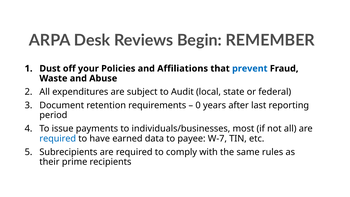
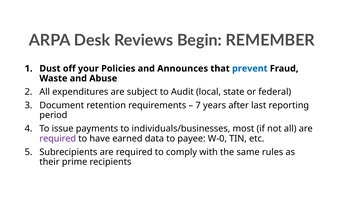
Affiliations: Affiliations -> Announces (183, 69)
0: 0 -> 7 (198, 105)
required colour: blue -> purple (58, 138)
W-7: W-7 -> W-0 (217, 138)
